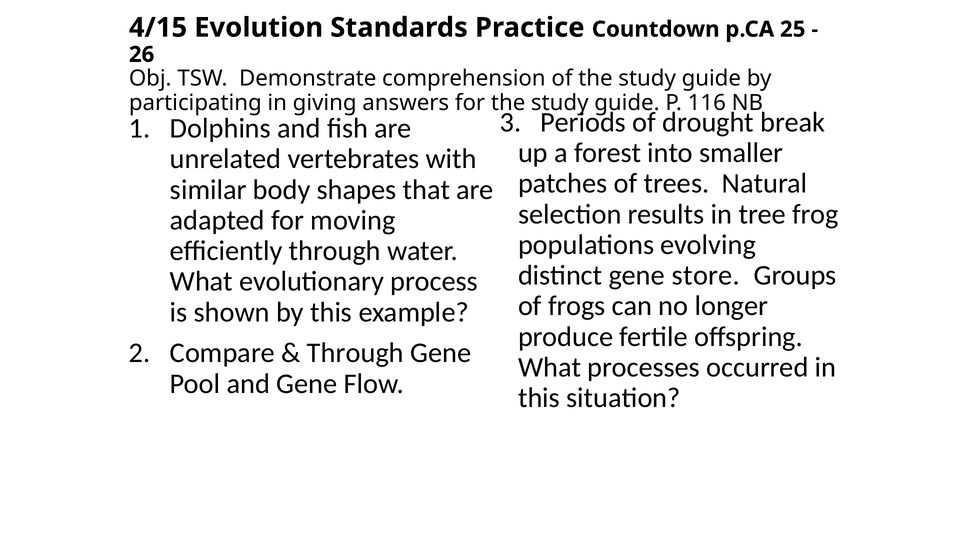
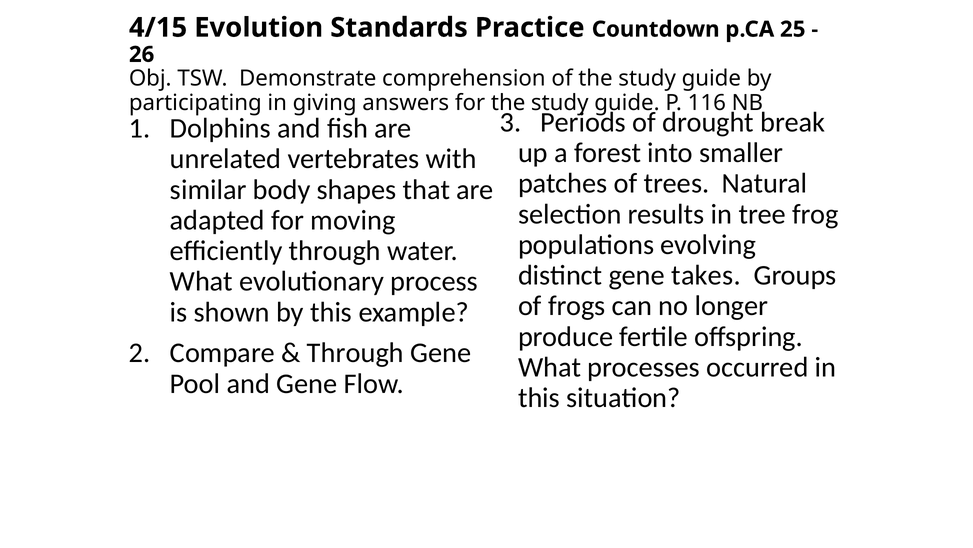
store: store -> takes (706, 275)
